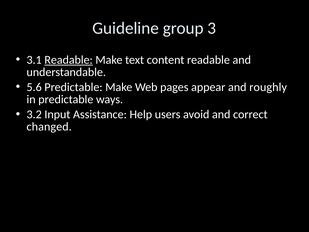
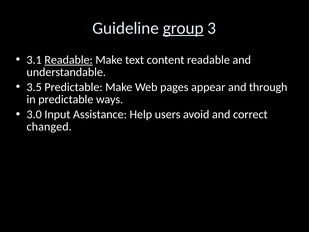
group underline: none -> present (183, 28)
5.6: 5.6 -> 3.5 (34, 87)
roughly: roughly -> through (268, 87)
3.2: 3.2 -> 3.0 (34, 114)
